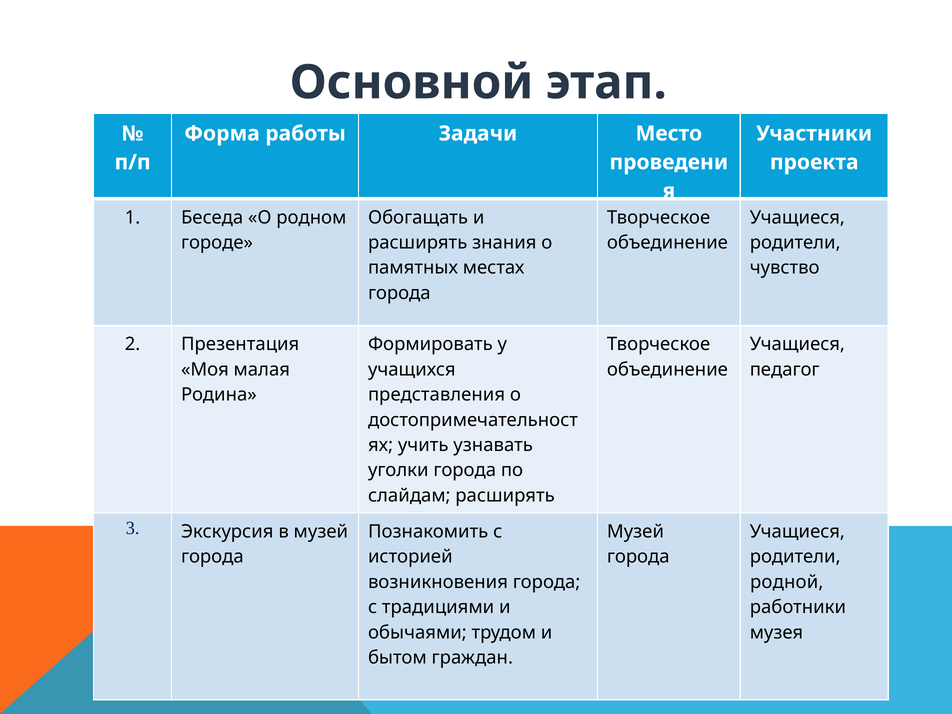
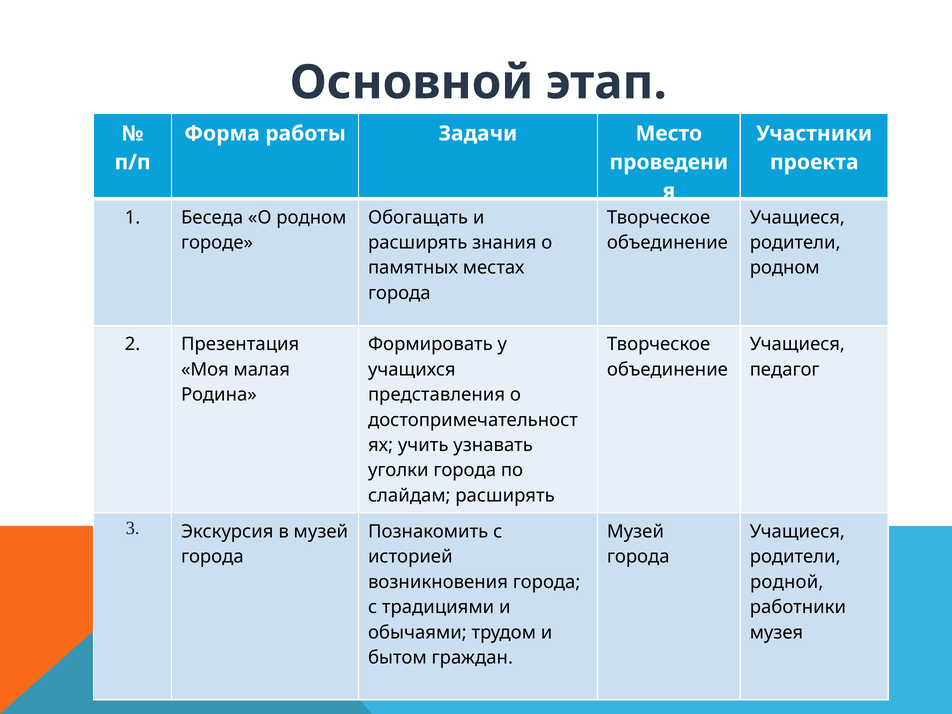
чувство: чувство -> родном (785, 268)
